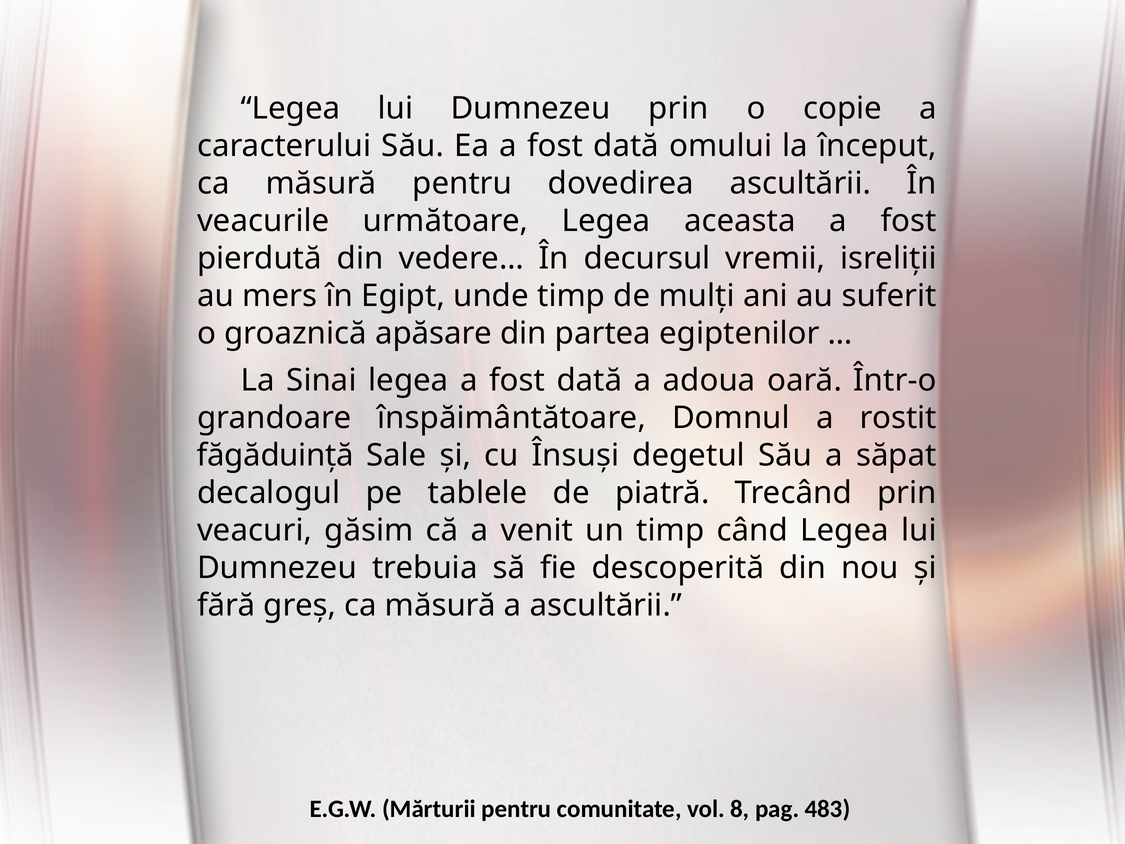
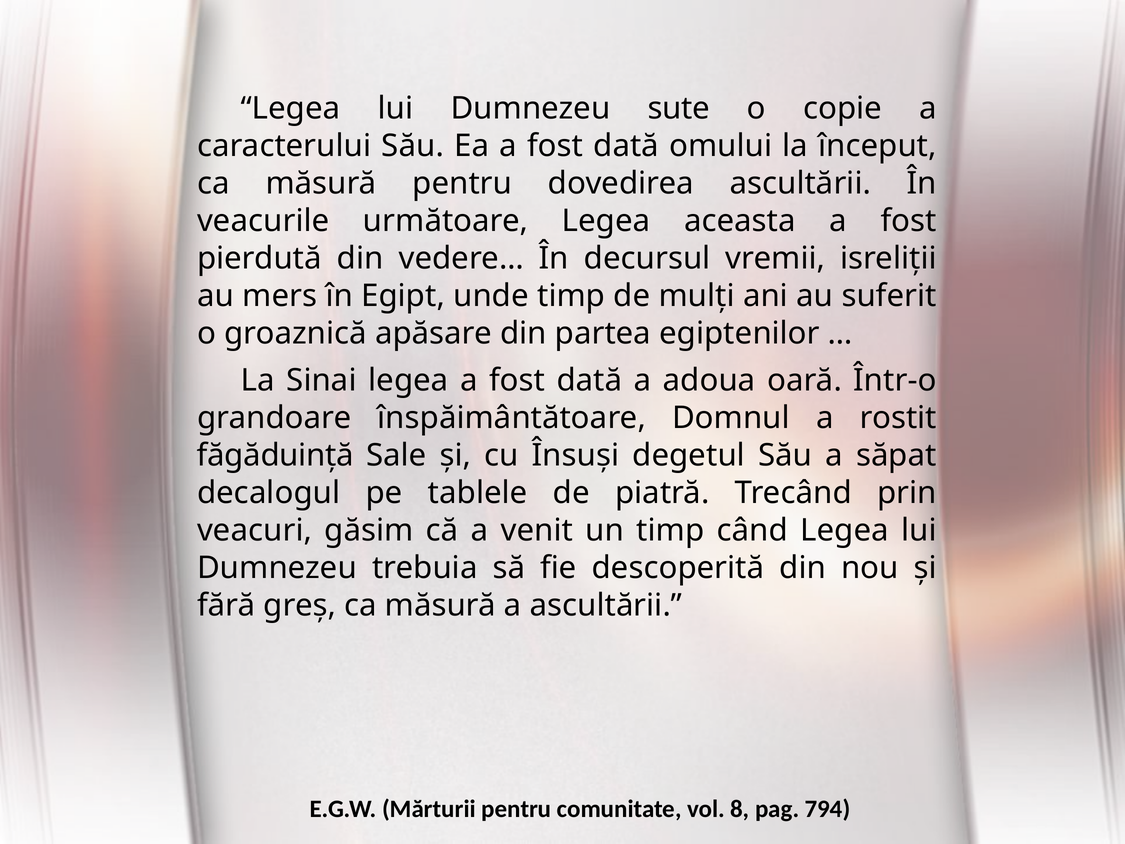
Dumnezeu prin: prin -> sute (679, 108)
483: 483 -> 794 (828, 809)
